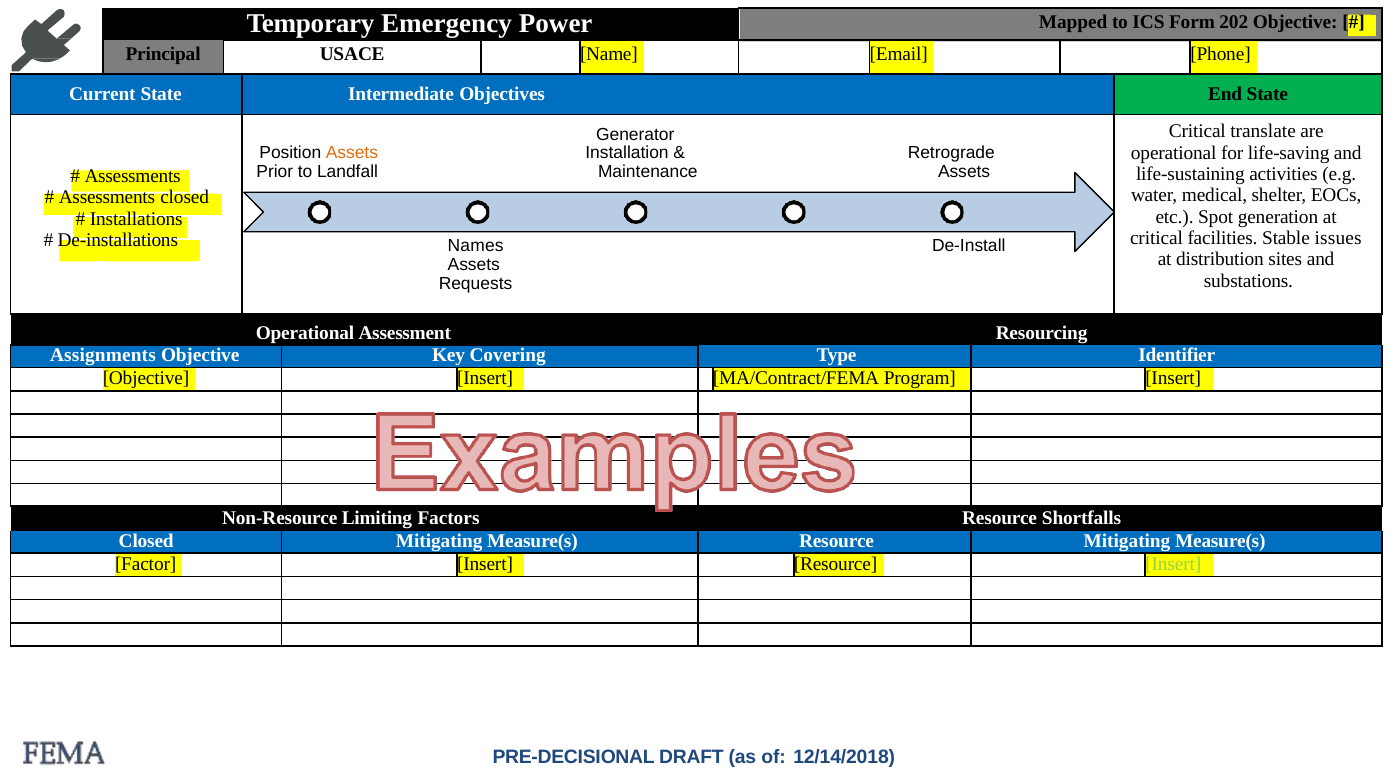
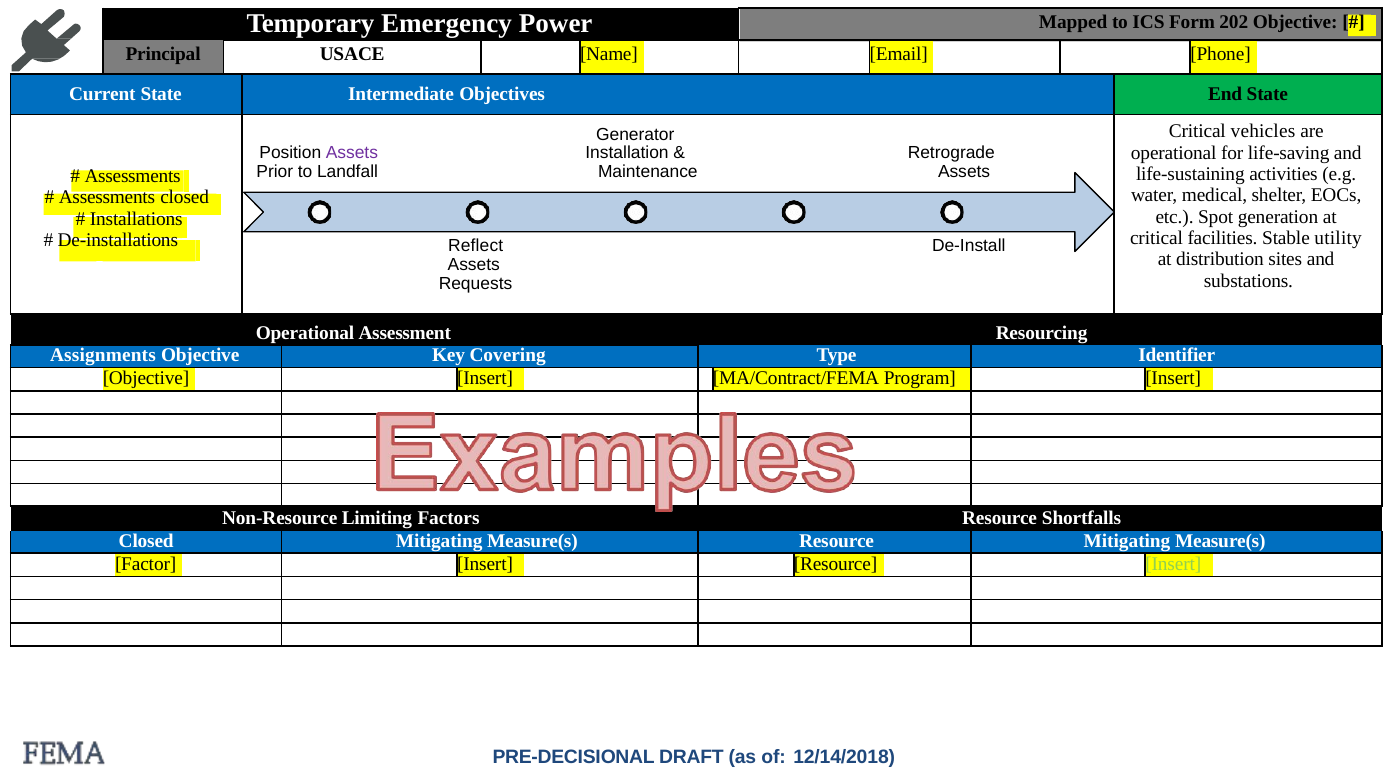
translate: translate -> vehicles (1263, 131)
Assets colour: orange -> purple (352, 152)
issues: issues -> utility (1338, 238)
Names: Names -> Reflect (476, 245)
